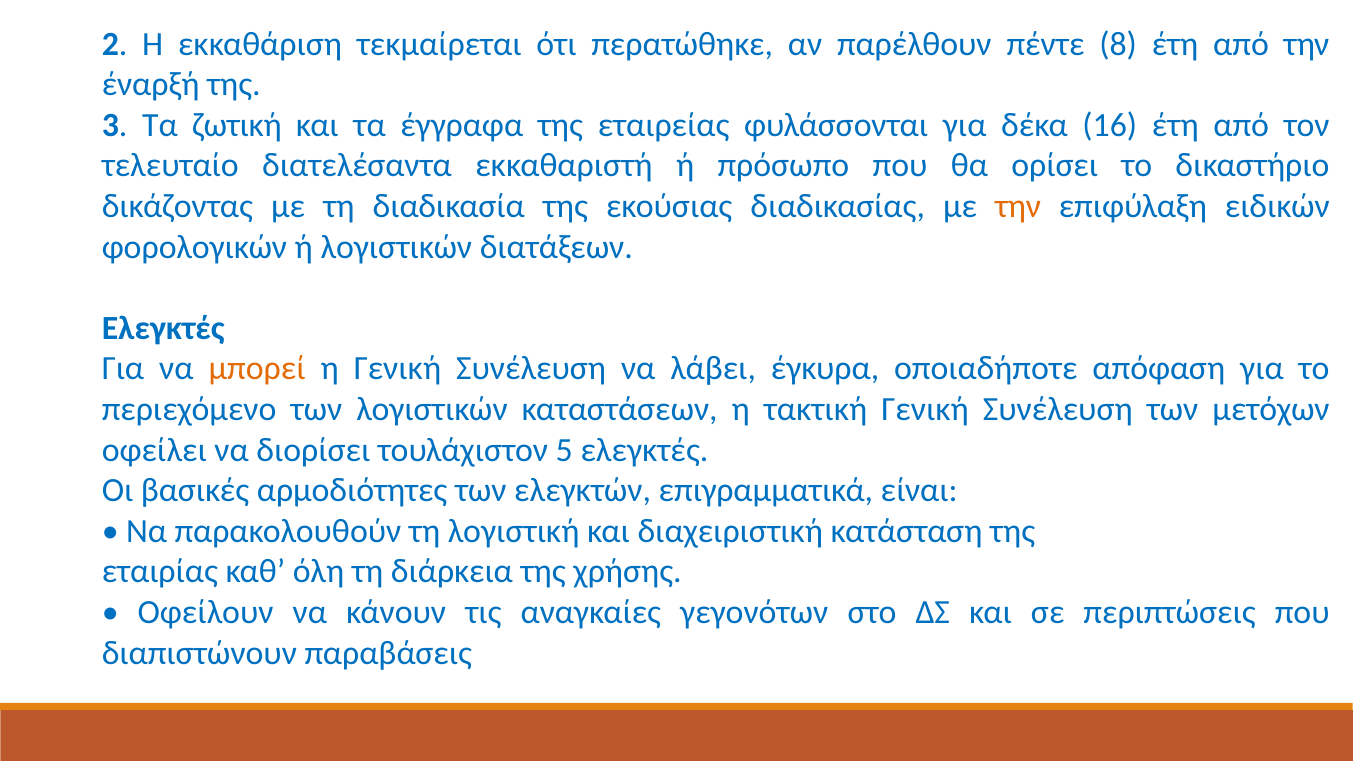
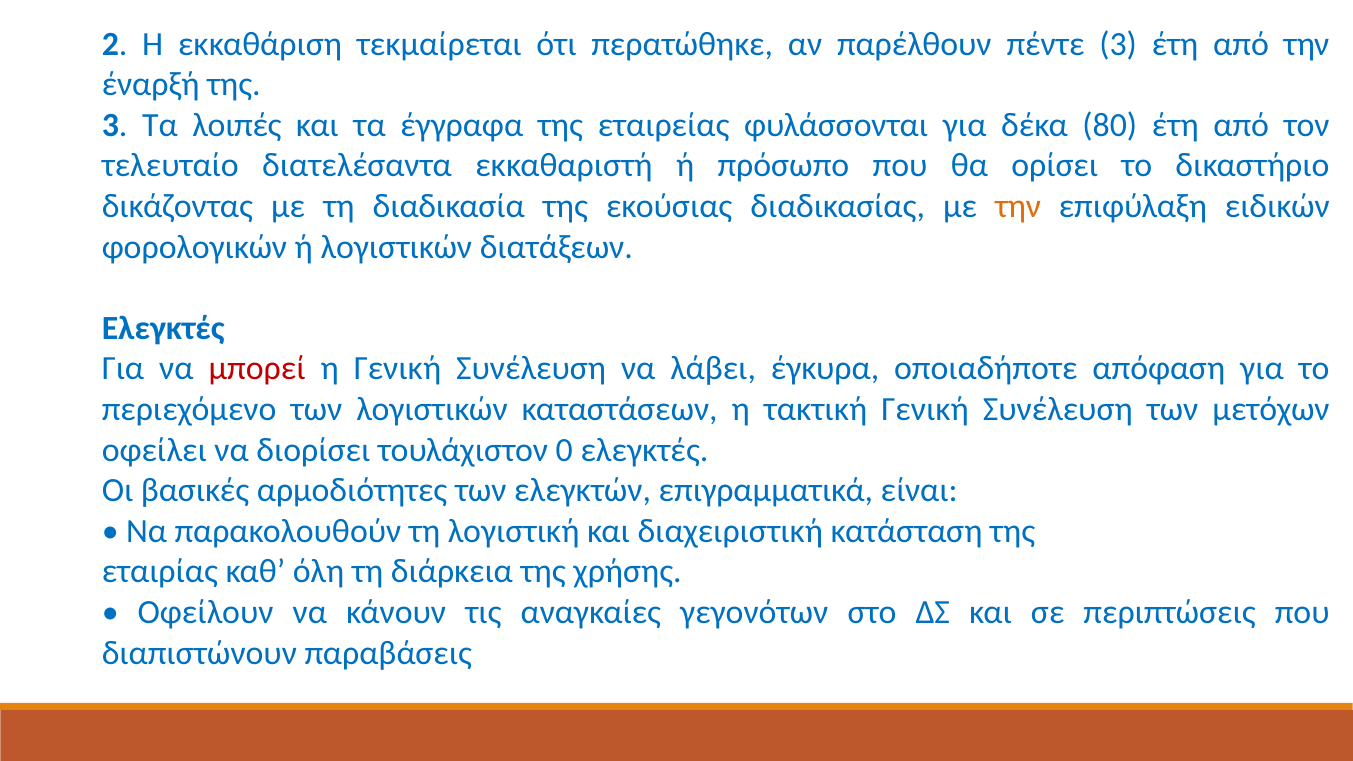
πέντε 8: 8 -> 3 (1118, 44)
ζωτική: ζωτική -> λοιπές (237, 125)
16: 16 -> 80 (1110, 125)
μπορεί colour: orange -> red (257, 369)
5: 5 -> 0 (564, 450)
